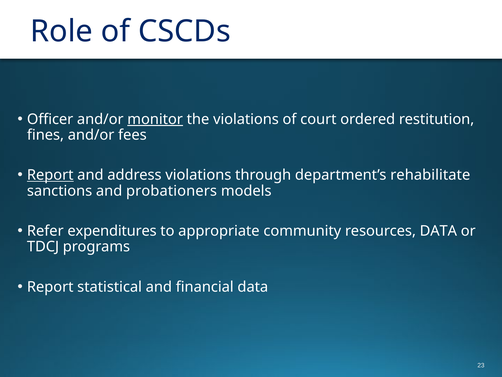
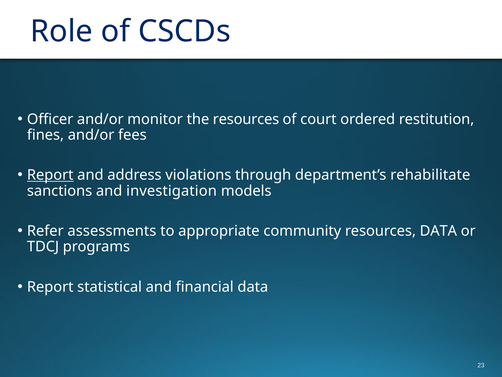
monitor underline: present -> none (155, 119)
the violations: violations -> resources (246, 119)
probationers: probationers -> investigation (172, 191)
expenditures: expenditures -> assessments (112, 231)
